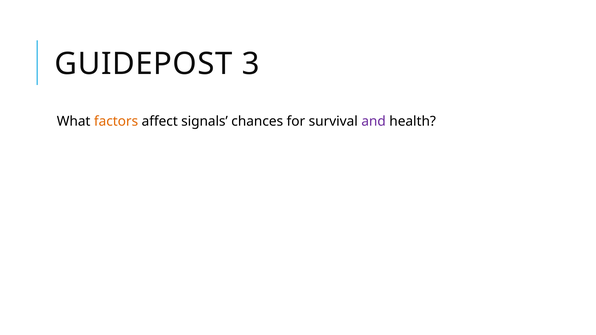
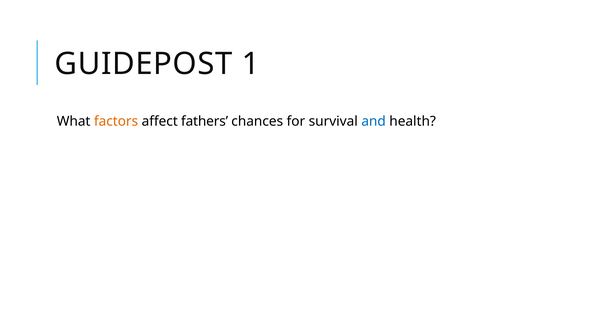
3: 3 -> 1 (251, 64)
signals: signals -> fathers (205, 121)
and colour: purple -> blue (374, 121)
